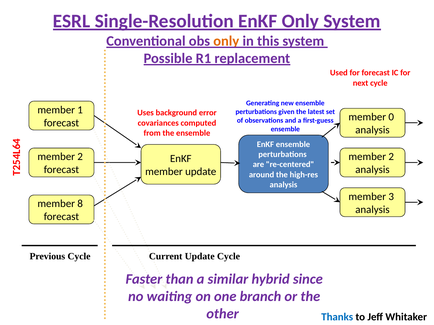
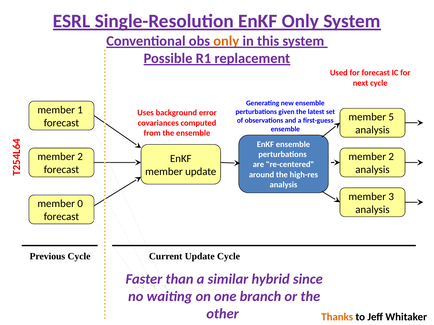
member 0: 0 -> 5 (391, 117)
8: 8 -> 0 (80, 204)
Thanks colour: blue -> orange (337, 317)
